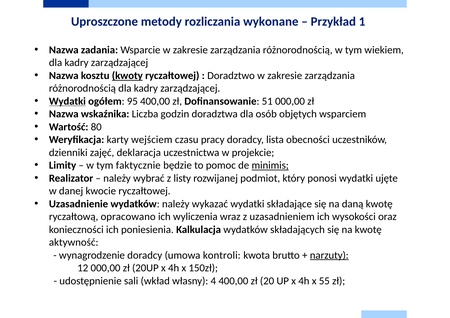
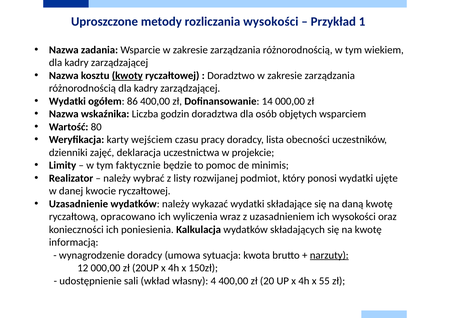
rozliczania wykonane: wykonane -> wysokości (271, 22)
Wydatki underline: present -> none (67, 101)
95: 95 -> 86 (132, 101)
51: 51 -> 14 (267, 101)
minimis underline: present -> none (270, 165)
aktywność: aktywność -> informacją (74, 242)
kontroli: kontroli -> sytuacja (222, 255)
